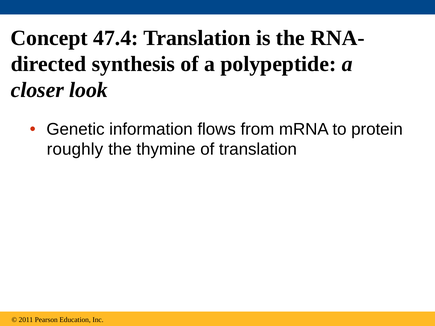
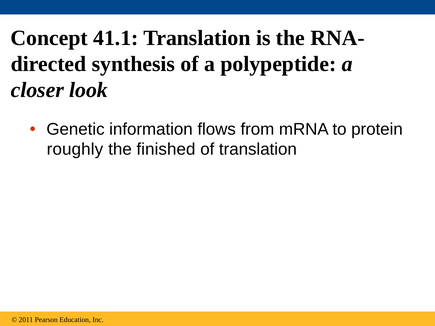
47.4: 47.4 -> 41.1 (116, 38)
thymine: thymine -> finished (166, 150)
